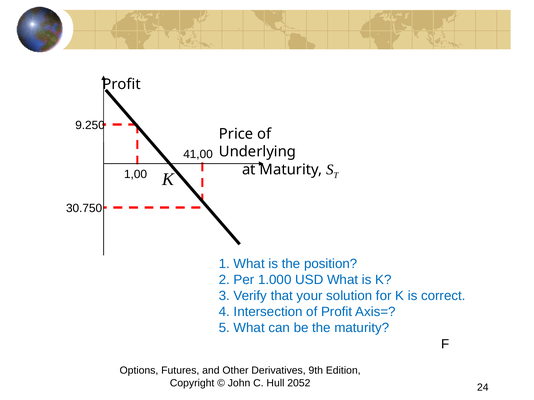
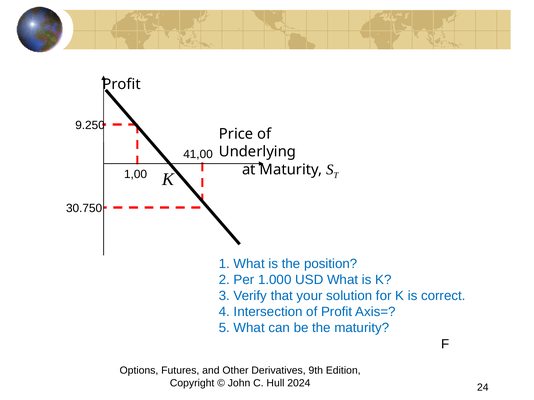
2052: 2052 -> 2024 (299, 383)
